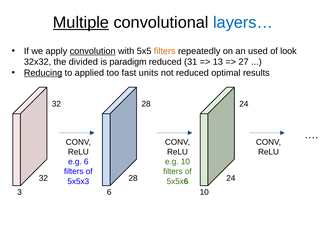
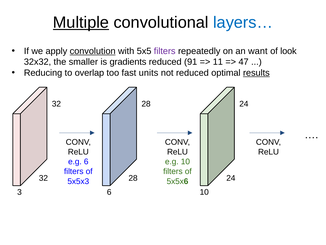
filters colour: orange -> purple (165, 51)
used: used -> want (258, 51)
divided: divided -> smaller (83, 62)
paradigm: paradigm -> gradients (128, 62)
31: 31 -> 91 (191, 62)
13: 13 -> 11 (218, 62)
27: 27 -> 47 (244, 62)
Reducing underline: present -> none (43, 73)
applied: applied -> overlap (89, 73)
results underline: none -> present (256, 73)
